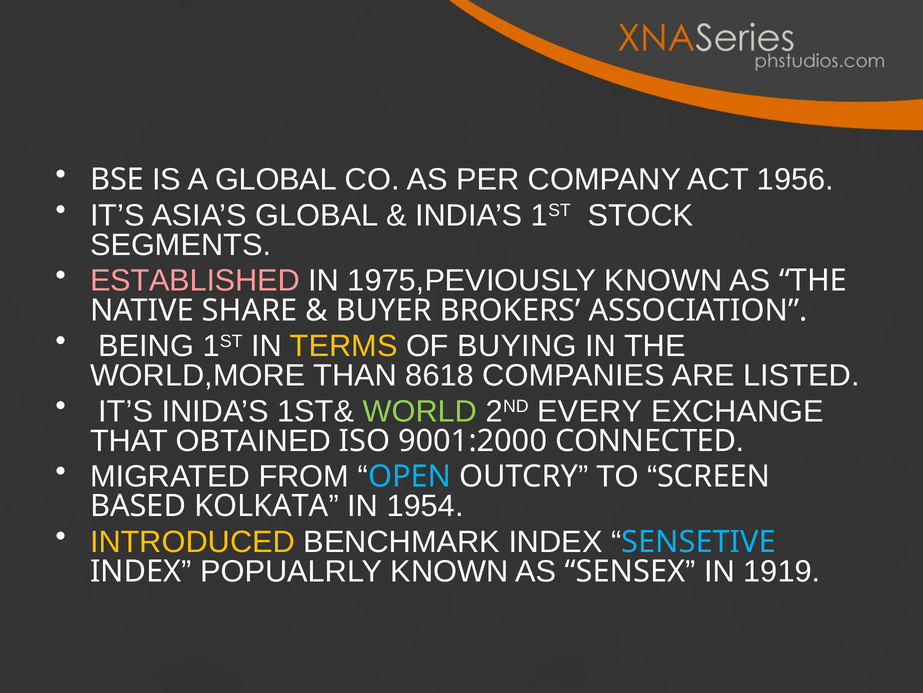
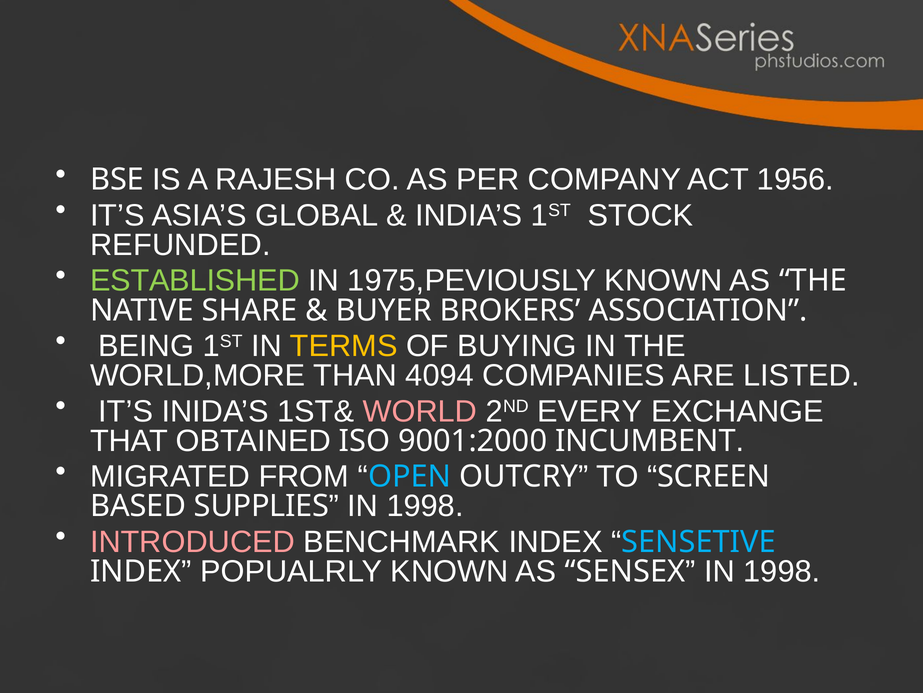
A GLOBAL: GLOBAL -> RAJESH (276, 180)
SEGMENTS: SEGMENTS -> REFUNDED (180, 245)
ESTABLISHED colour: pink -> light green (195, 281)
8618: 8618 -> 4094 (440, 375)
WORLD colour: light green -> pink (420, 411)
CONNECTED: CONNECTED -> INCUMBENT (645, 441)
KOLKATA: KOLKATA -> SUPPLIES (261, 506)
1954: 1954 -> 1998 (425, 506)
INTRODUCED colour: yellow -> pink (192, 541)
1919: 1919 -> 1998 (782, 571)
